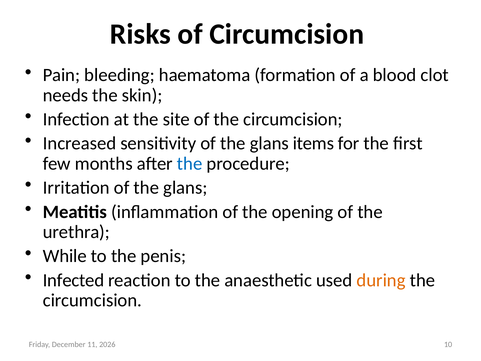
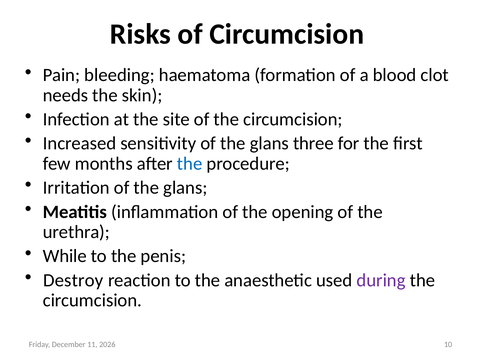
items: items -> three (313, 143)
Infected: Infected -> Destroy (73, 280)
during colour: orange -> purple (381, 280)
